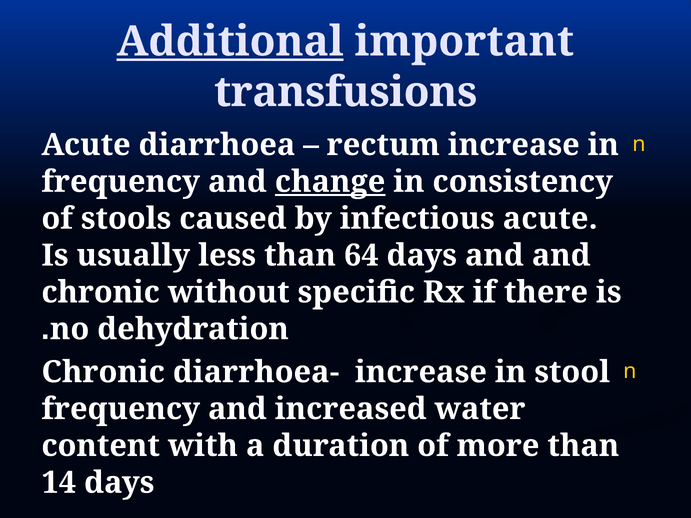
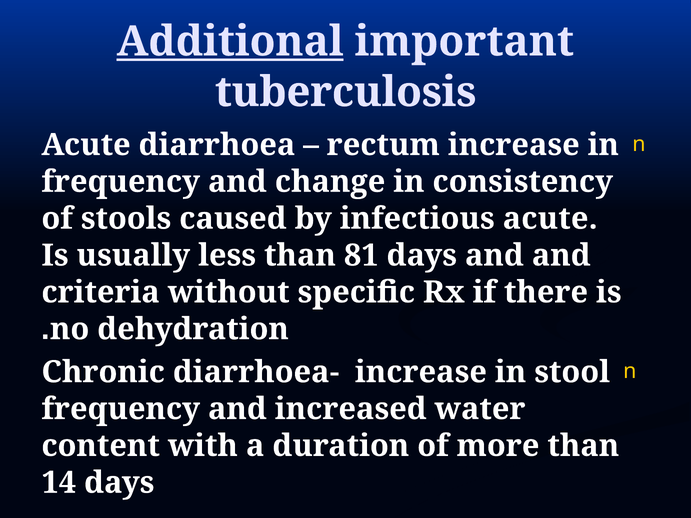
transfusions: transfusions -> tuberculosis (346, 92)
change underline: present -> none (330, 182)
64: 64 -> 81 (361, 256)
chronic: chronic -> criteria (101, 292)
